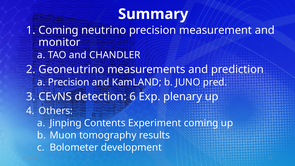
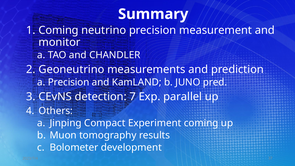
6: 6 -> 7 (133, 97)
plenary: plenary -> parallel (183, 97)
Contents: Contents -> Compact (105, 123)
